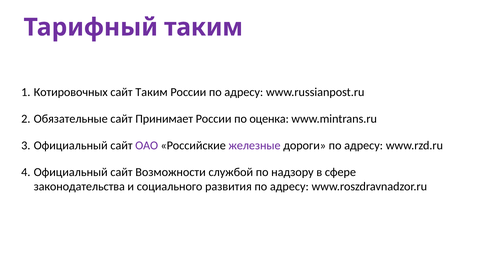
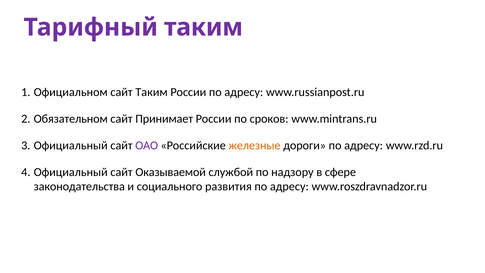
Котировочных: Котировочных -> Официальном (71, 92)
Обязательные: Обязательные -> Обязательном (71, 119)
оценка: оценка -> сроков (269, 119)
железные colour: purple -> orange (255, 145)
Возможности: Возможности -> Оказываемой (171, 172)
